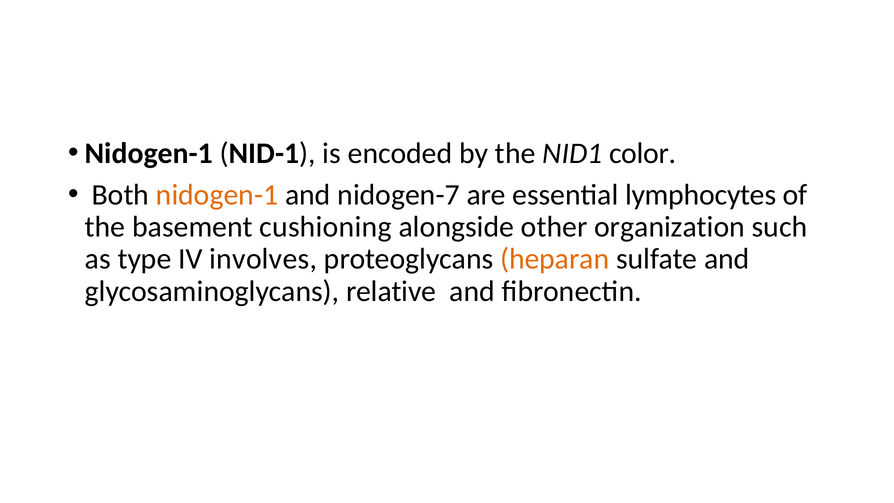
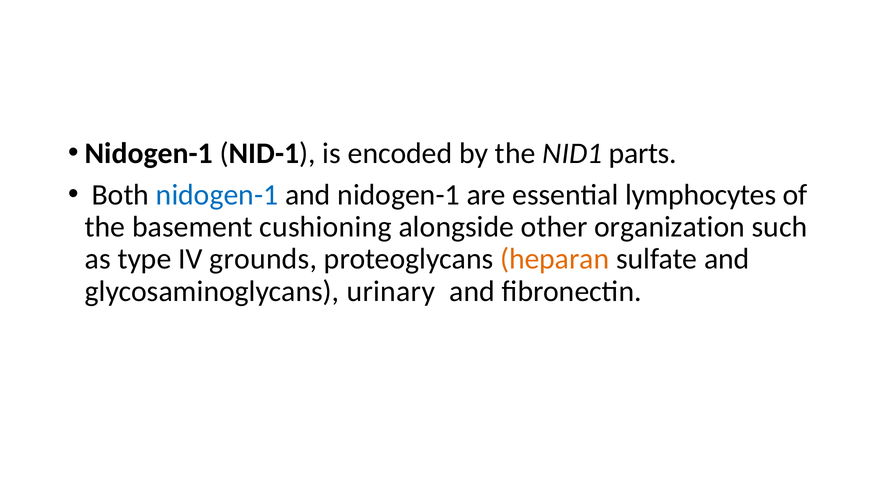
color: color -> parts (643, 153)
nidogen-1 colour: orange -> blue (217, 195)
and nidogen-7: nidogen-7 -> nidogen-1 (399, 195)
involves: involves -> grounds (263, 259)
relative: relative -> urinary (391, 291)
